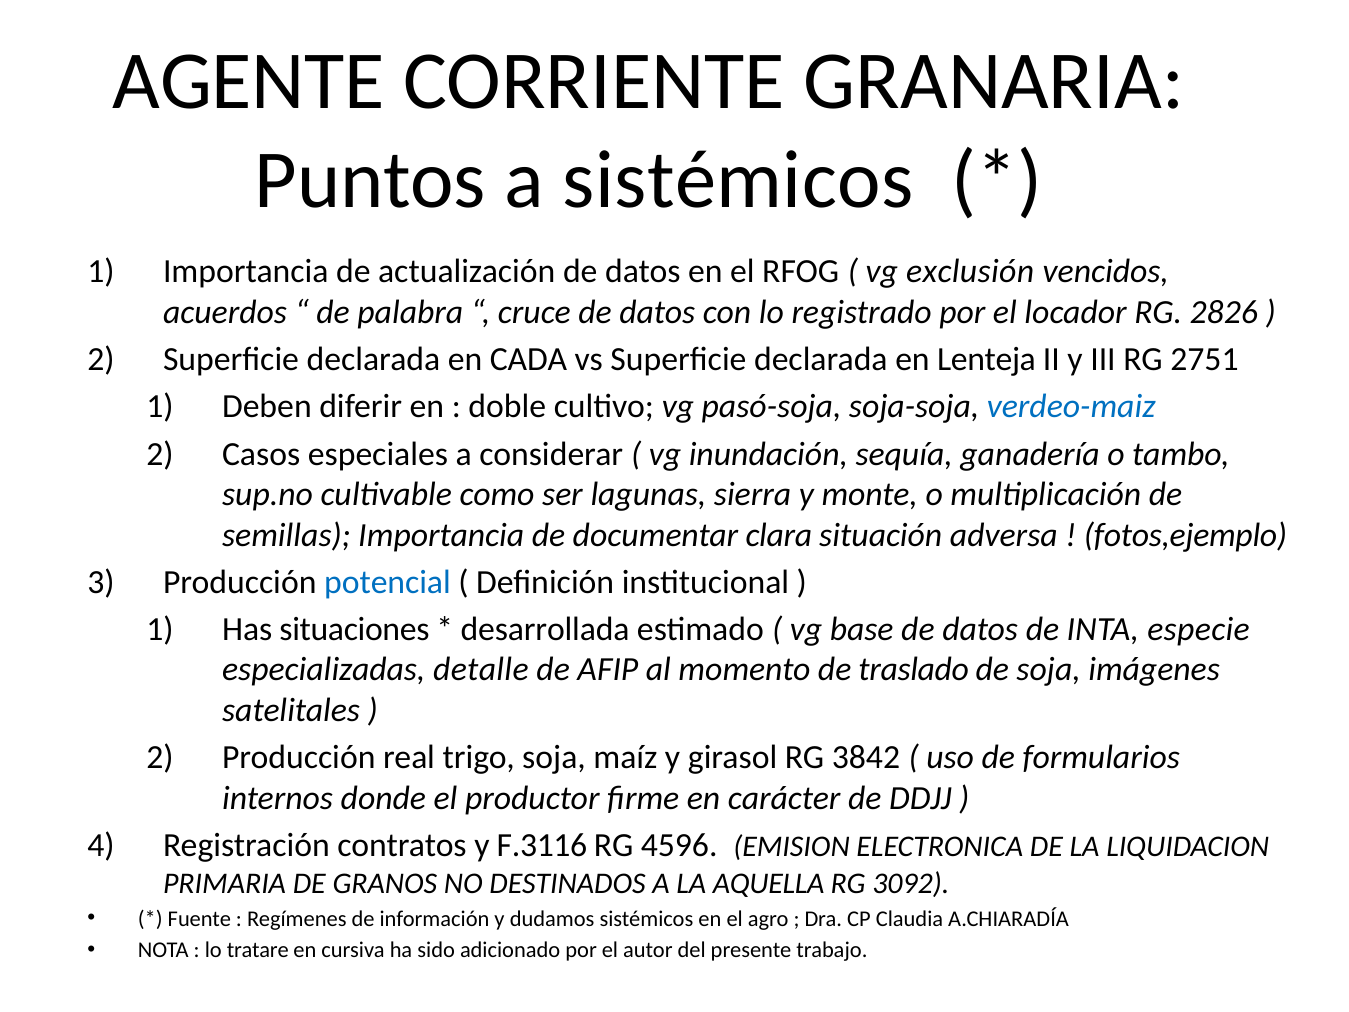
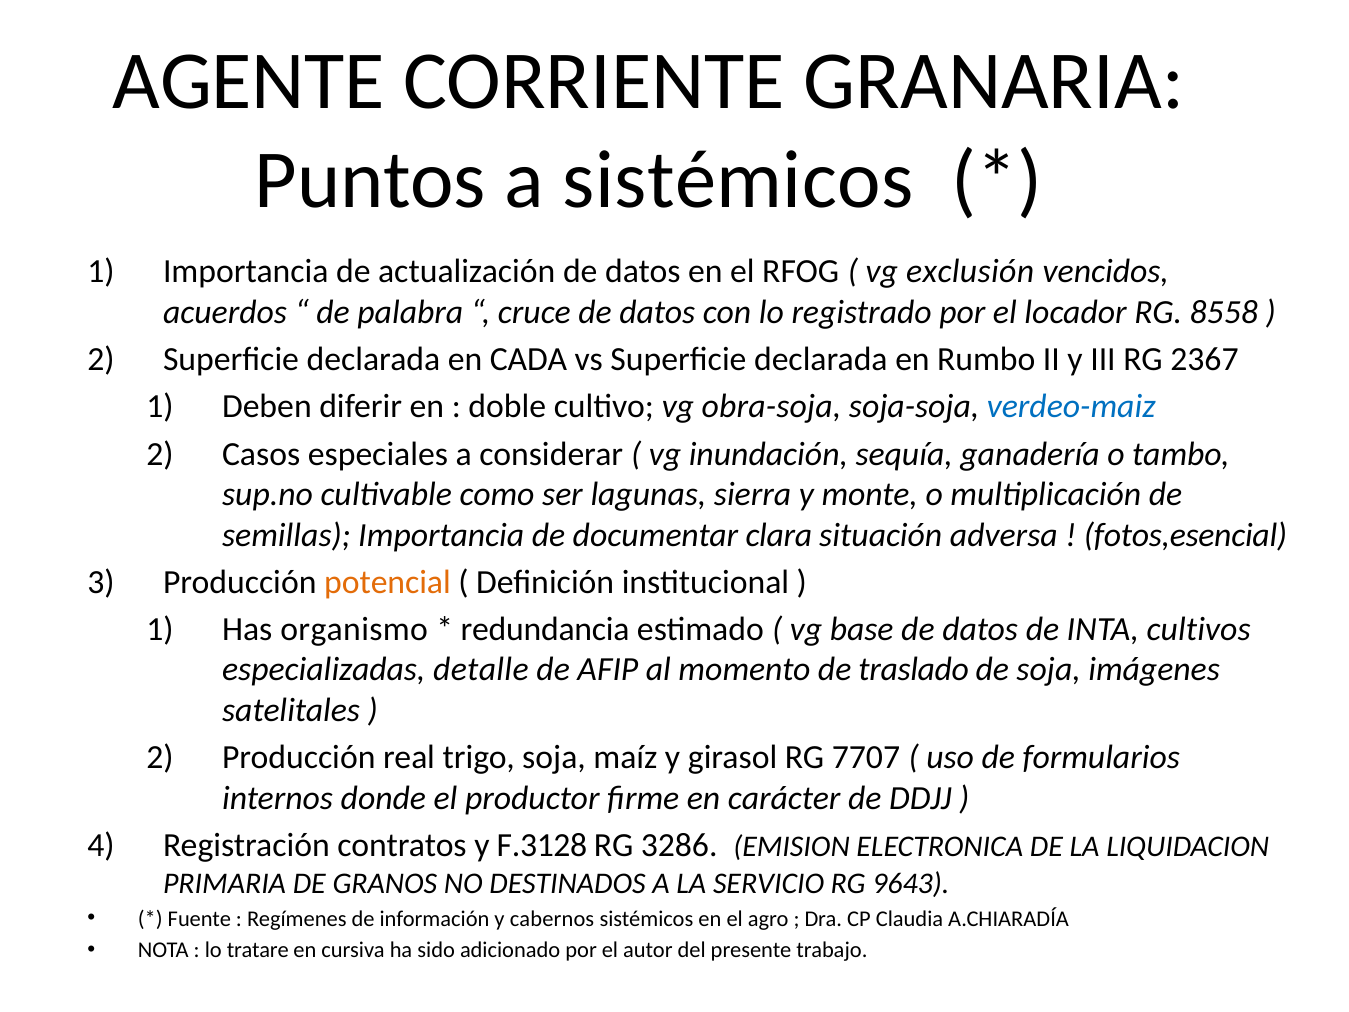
2826: 2826 -> 8558 (1224, 312)
Lenteja: Lenteja -> Rumbo (986, 359)
2751: 2751 -> 2367 (1204, 359)
pasó-soja: pasó-soja -> obra-soja (771, 407)
fotos,ejemplo: fotos,ejemplo -> fotos,esencial (1186, 535)
potencial colour: blue -> orange (387, 582)
situaciones: situaciones -> organismo (354, 629)
desarrollada: desarrollada -> redundancia (545, 629)
especie: especie -> cultivos (1199, 629)
3842: 3842 -> 7707 (866, 757)
F.3116: F.3116 -> F.3128 (542, 845)
4596: 4596 -> 3286 (679, 845)
AQUELLA: AQUELLA -> SERVICIO (769, 883)
3092: 3092 -> 9643 (911, 883)
dudamos: dudamos -> cabernos (552, 918)
